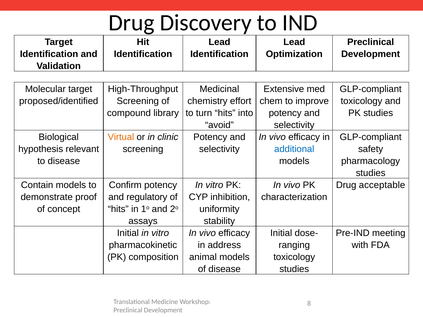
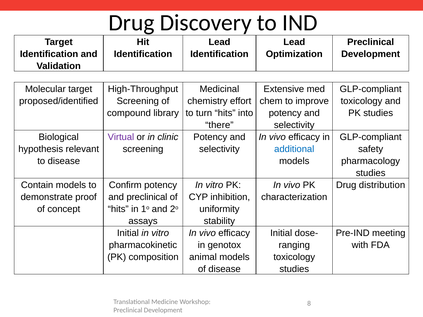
avoid: avoid -> there (219, 125)
Virtual colour: orange -> purple (121, 137)
acceptable: acceptable -> distribution (382, 185)
and regulatory: regulatory -> preclinical (147, 197)
address: address -> genotox (224, 245)
